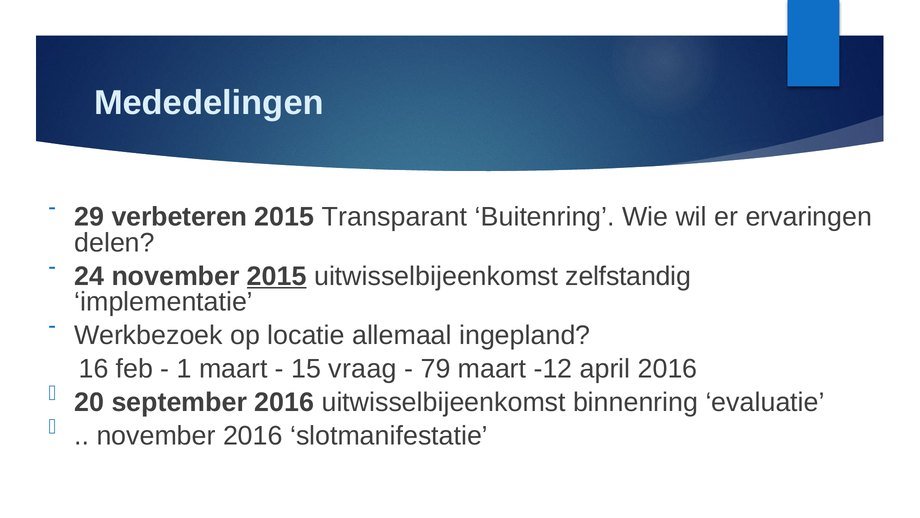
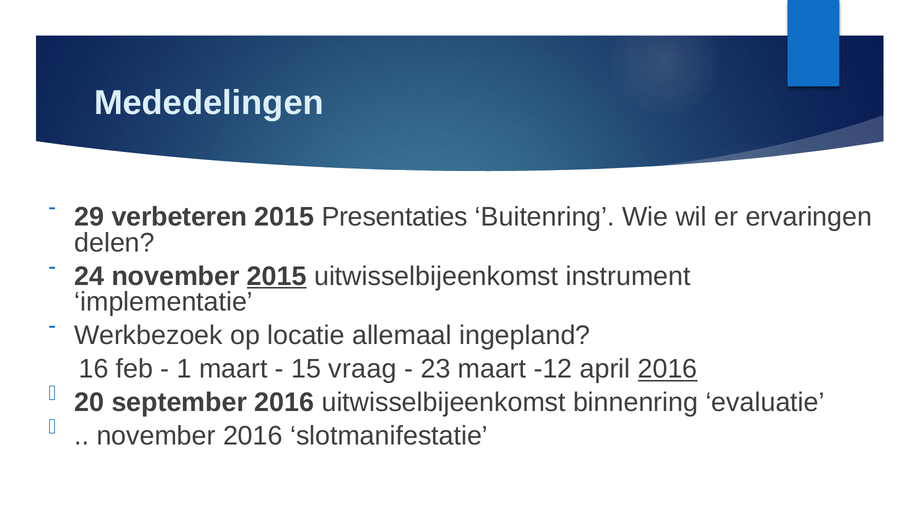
Transparant: Transparant -> Presentaties (395, 217)
zelfstandig: zelfstandig -> instrument (628, 276)
79: 79 -> 23 (436, 369)
2016 underline: none -> present (668, 369)
